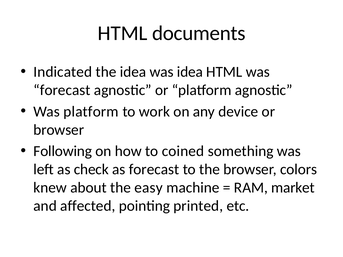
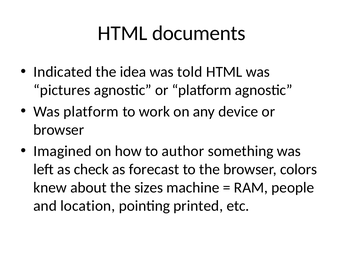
was idea: idea -> told (190, 72)
forecast: forecast -> pictures (62, 90)
Following: Following -> Imagined (63, 151)
coined: coined -> author (183, 151)
easy: easy -> sizes (149, 188)
market: market -> people (293, 188)
affected: affected -> location (88, 206)
